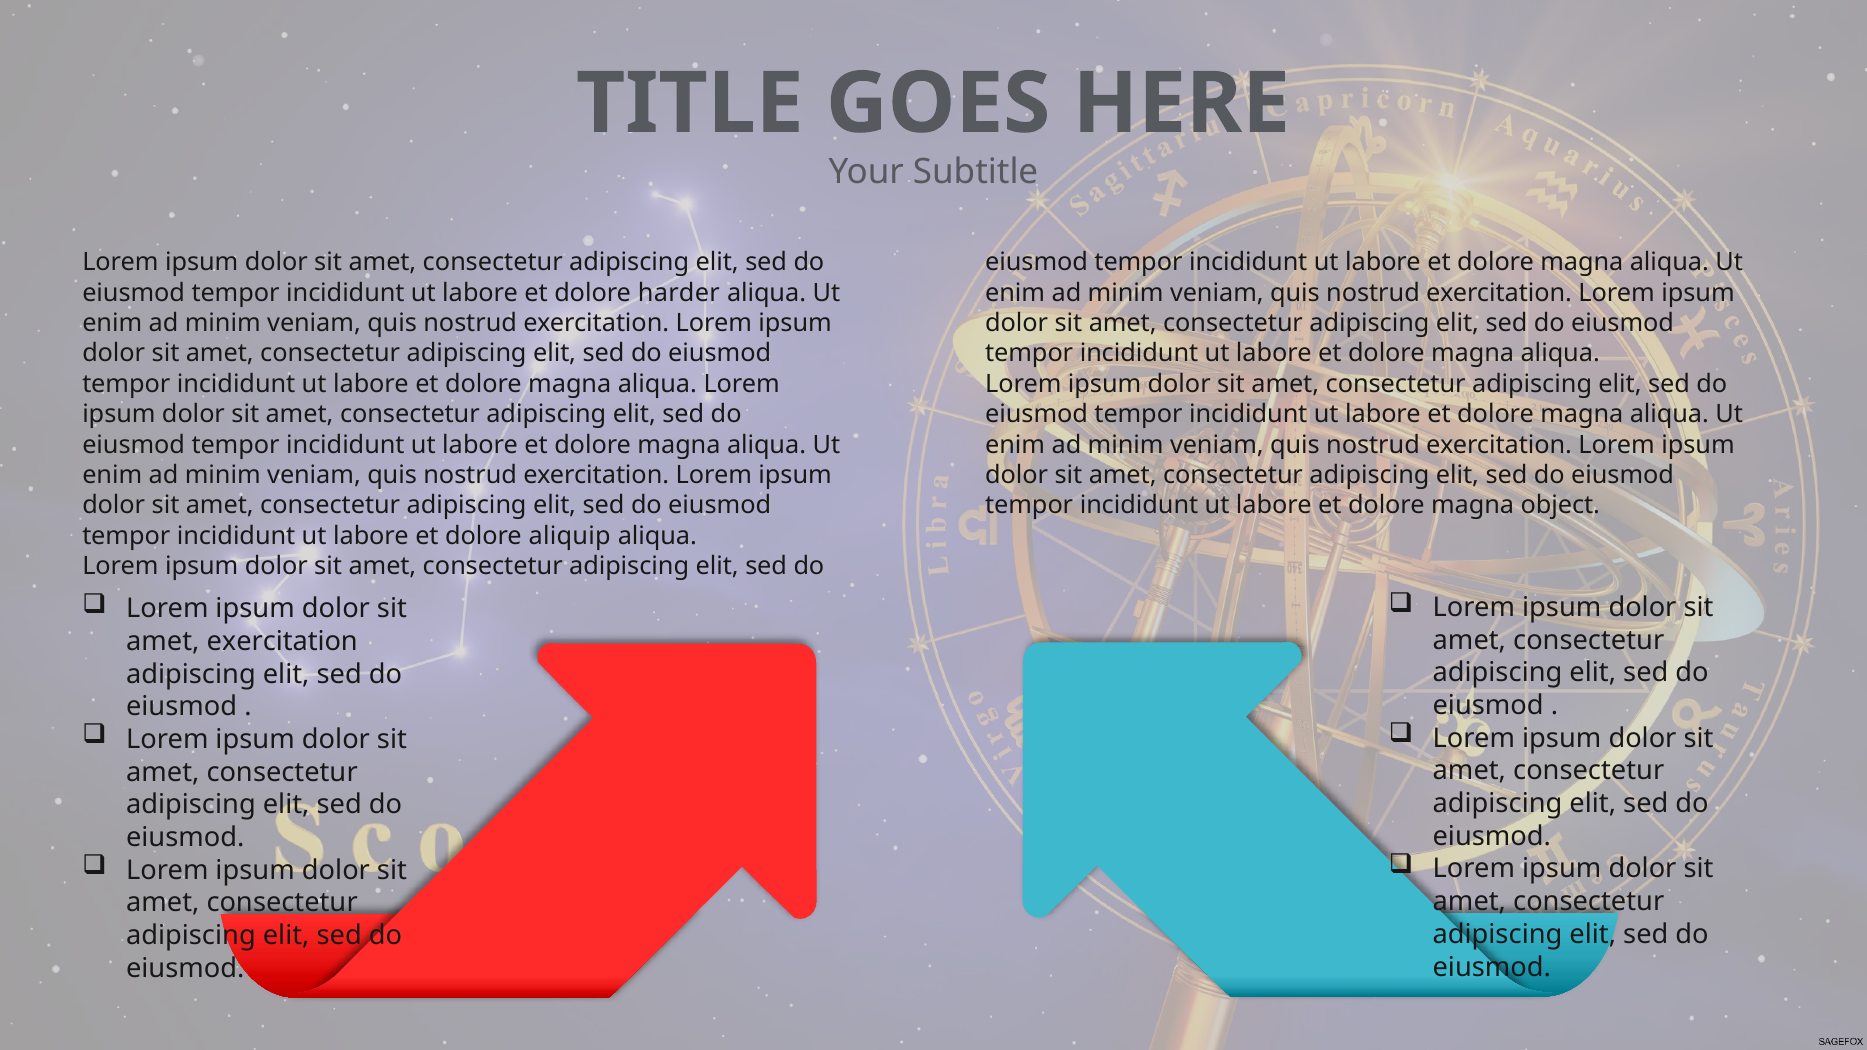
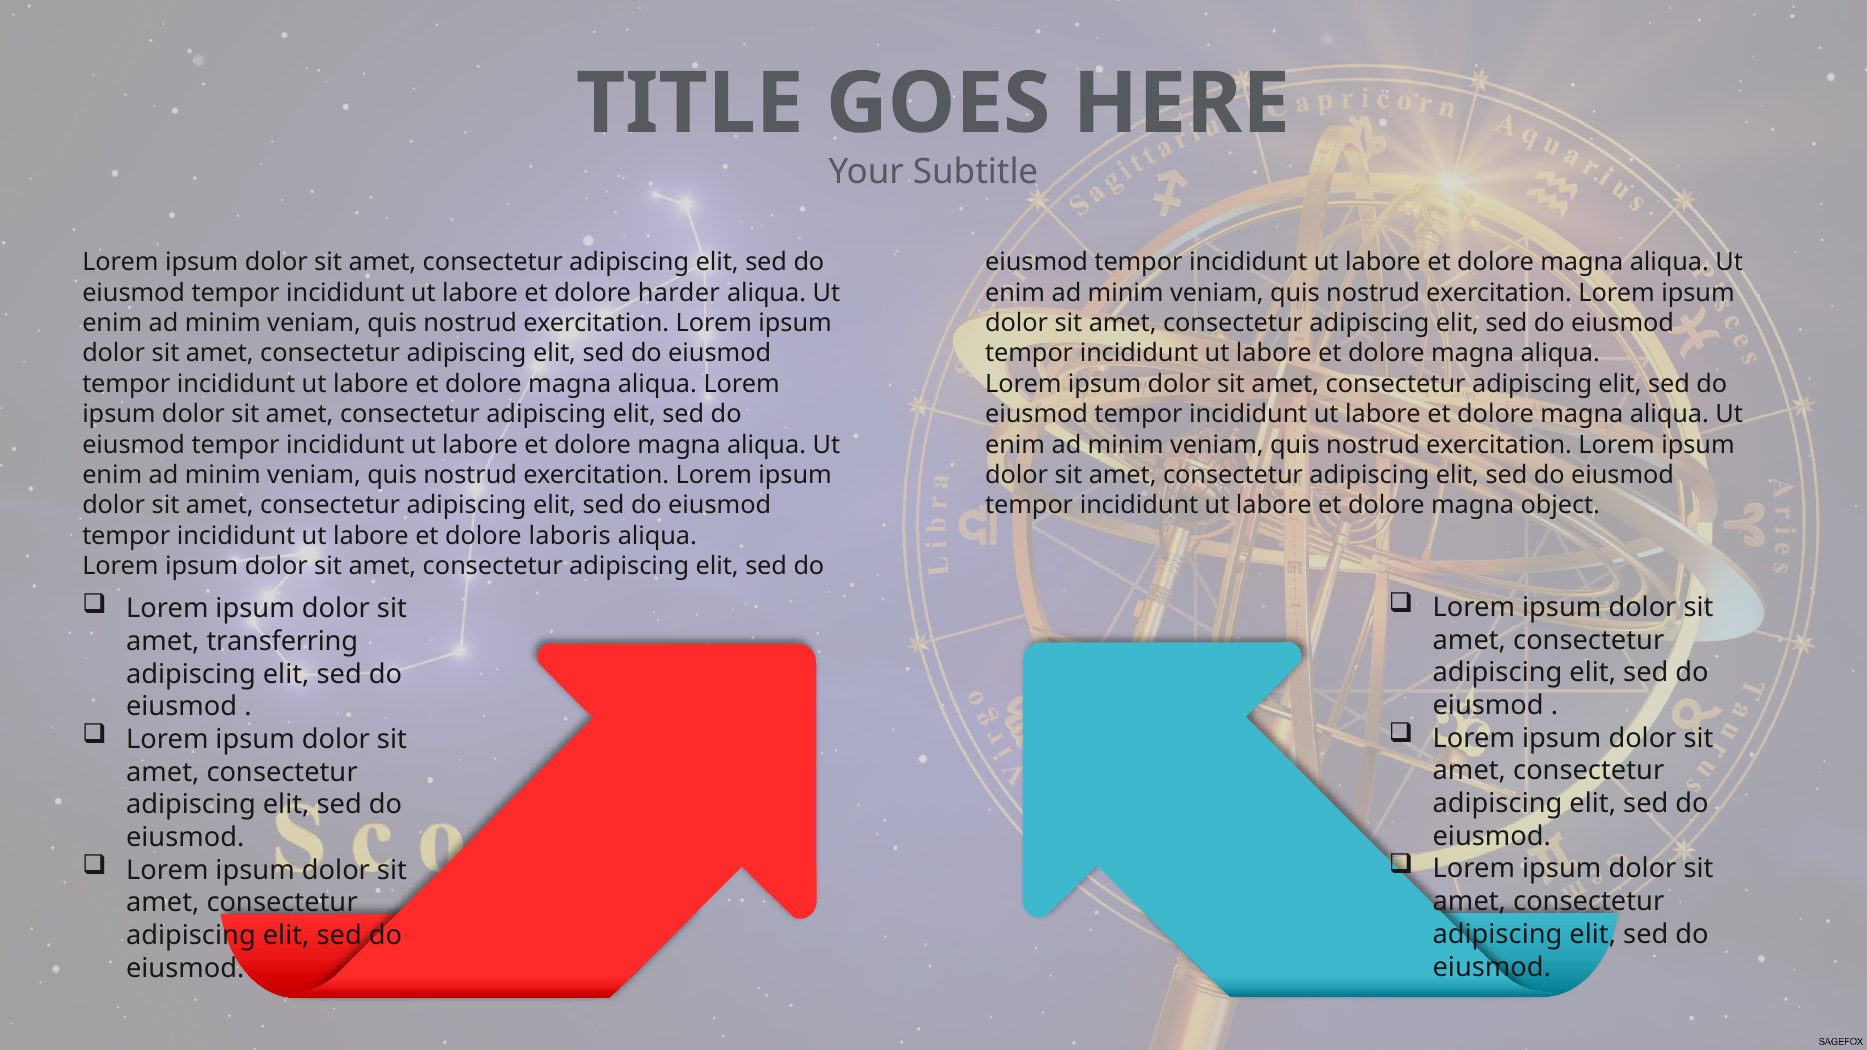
aliquip: aliquip -> laboris (570, 536)
amet exercitation: exercitation -> transferring (282, 641)
